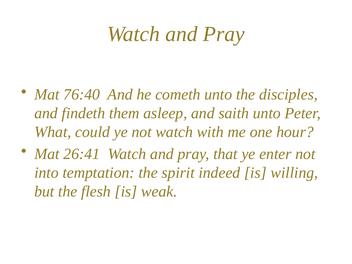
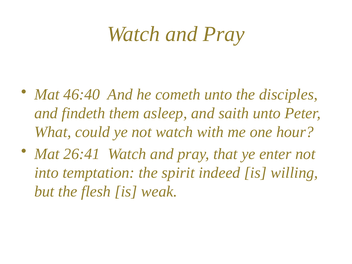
76:40: 76:40 -> 46:40 (82, 94)
